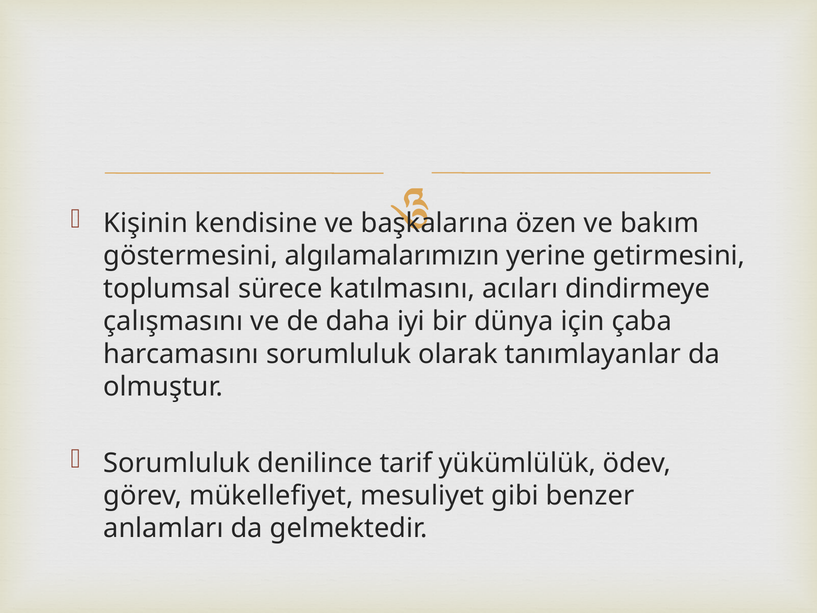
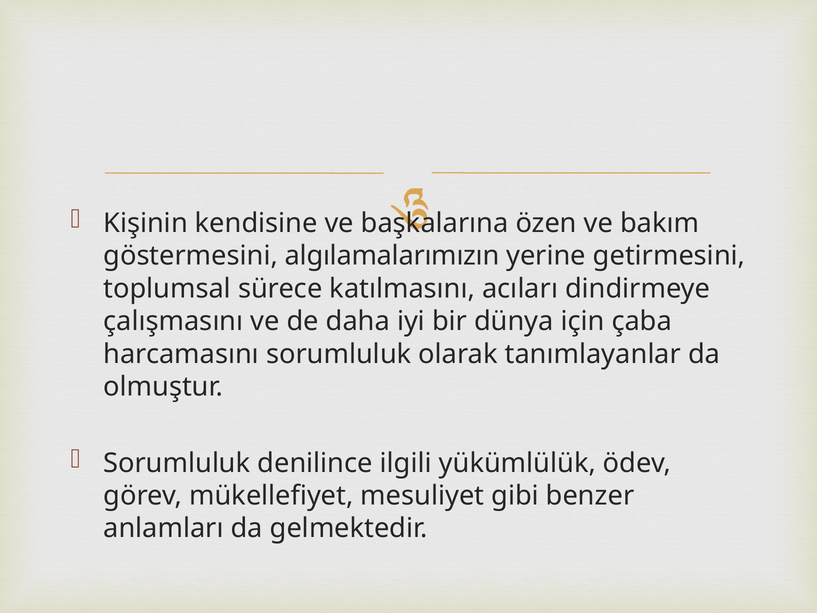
tarif: tarif -> ilgili (406, 463)
